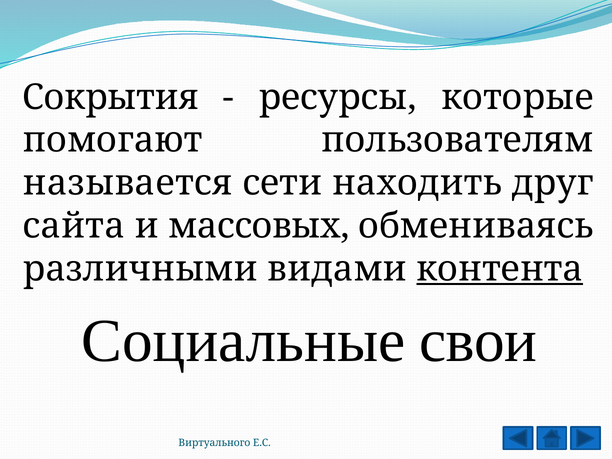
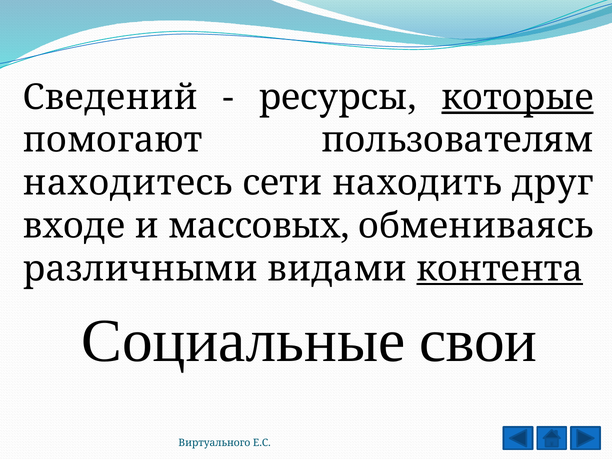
Сокрытия: Сокрытия -> Сведений (110, 97)
которые underline: none -> present (517, 97)
называется: называется -> находитесь (128, 183)
сайта: сайта -> входе (74, 226)
